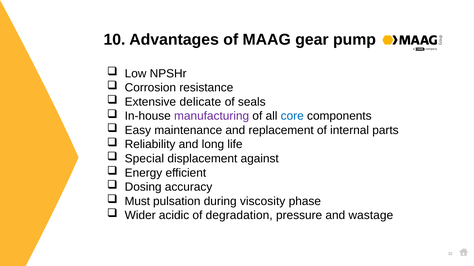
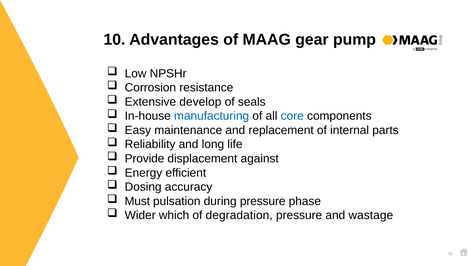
delicate: delicate -> develop (200, 102)
manufacturing colour: purple -> blue (212, 116)
Special: Special -> Provide (145, 159)
during viscosity: viscosity -> pressure (263, 202)
acidic: acidic -> which (174, 216)
